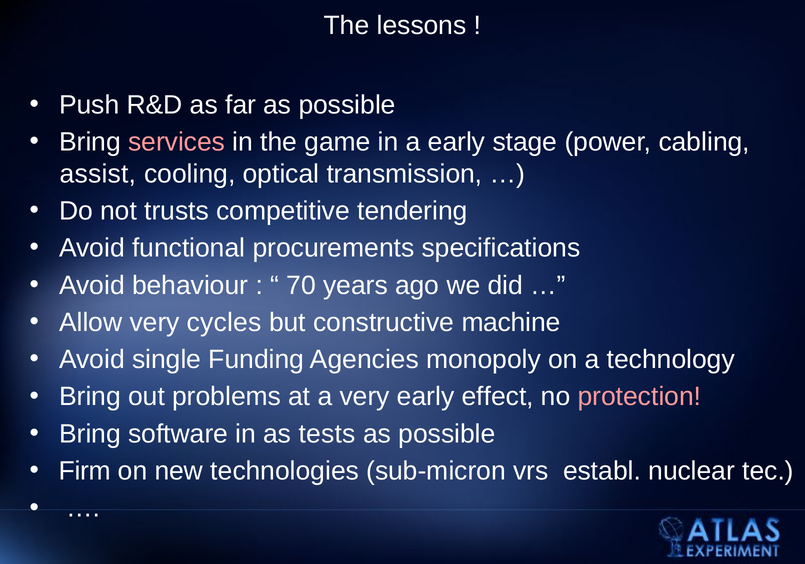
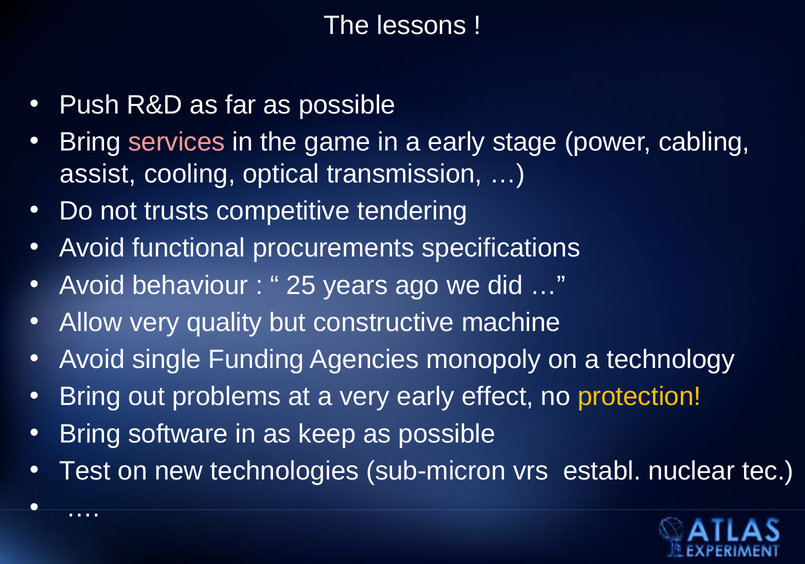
70: 70 -> 25 (301, 285)
cycles: cycles -> quality (224, 322)
protection colour: pink -> yellow (639, 397)
tests: tests -> keep (327, 434)
Firm: Firm -> Test (85, 471)
